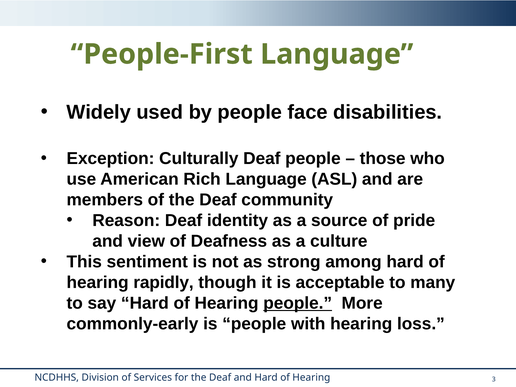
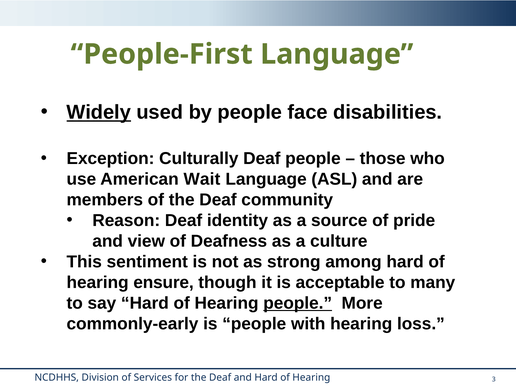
Widely underline: none -> present (99, 112)
Rich: Rich -> Wait (202, 179)
rapidly: rapidly -> ensure (164, 282)
